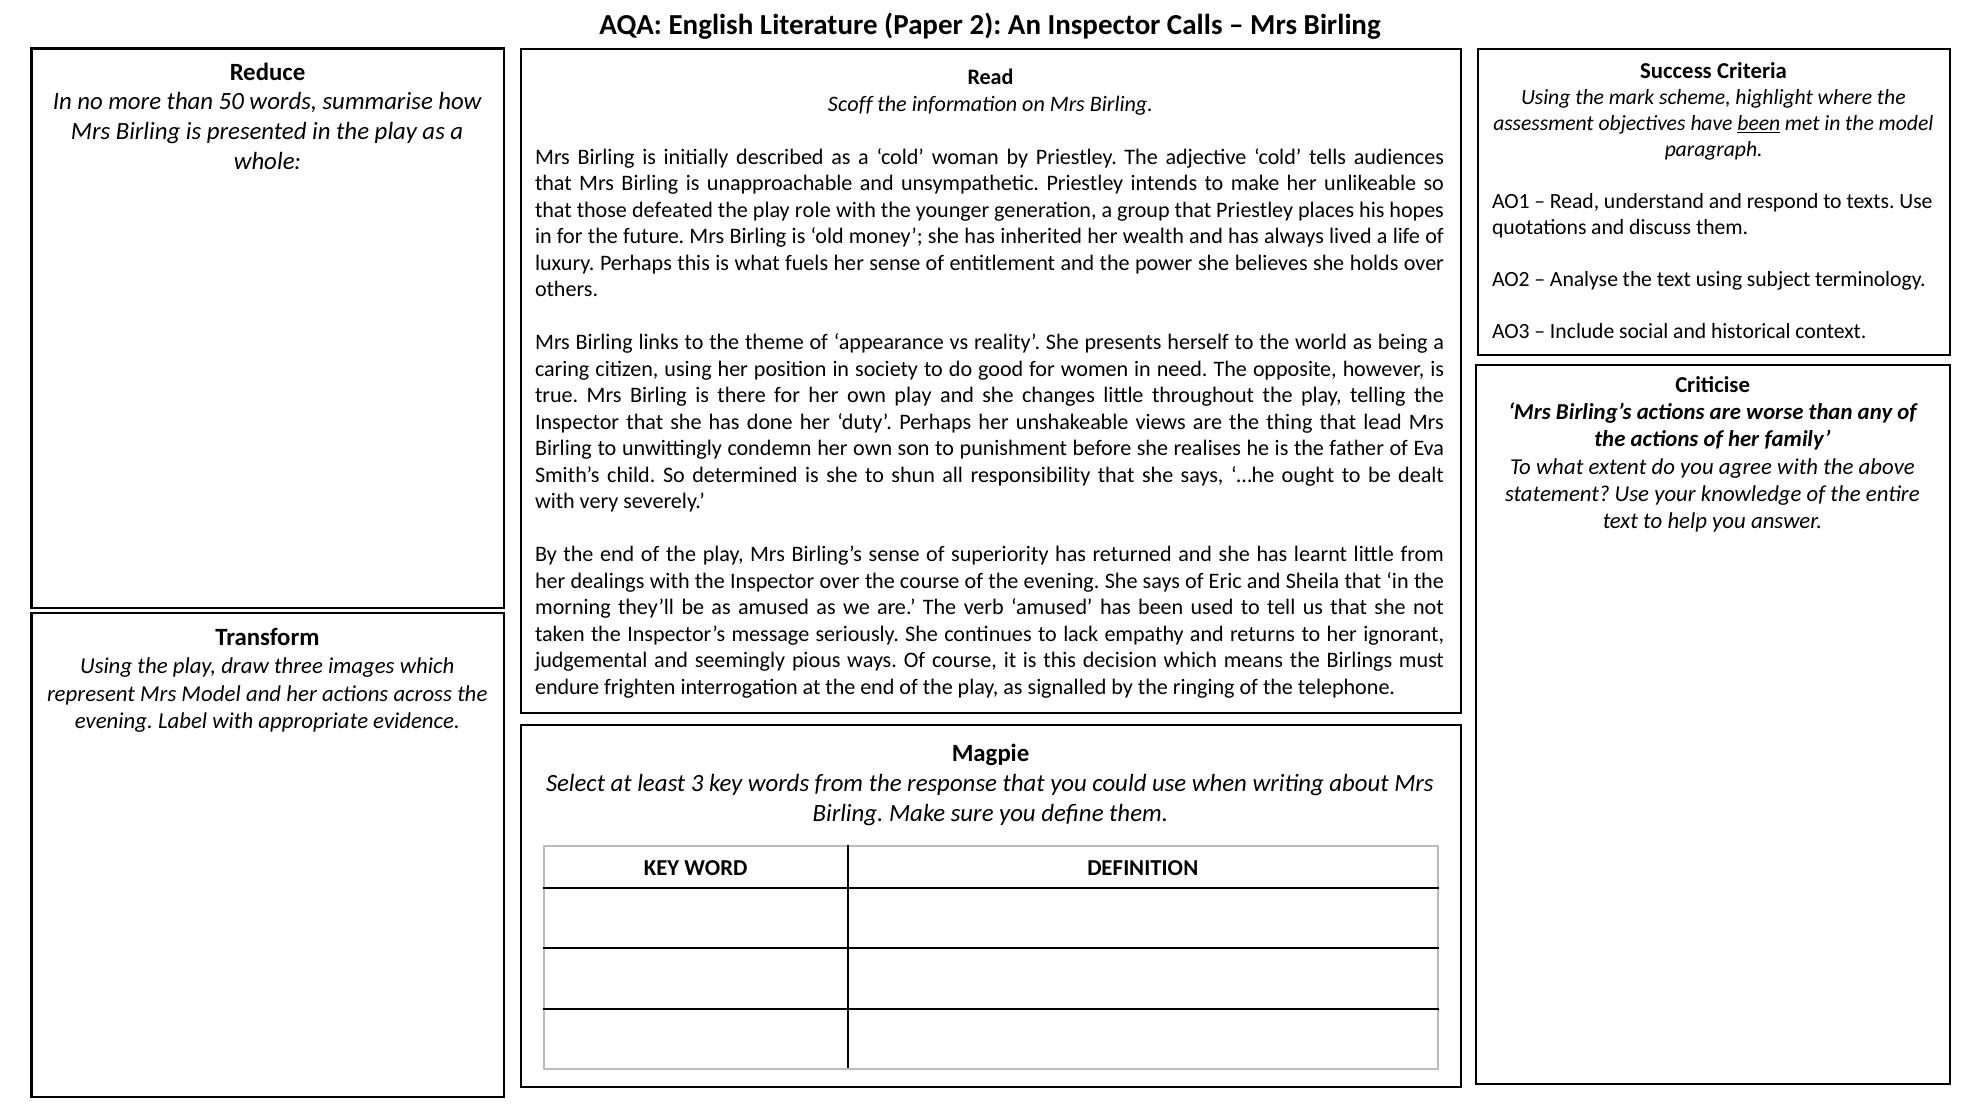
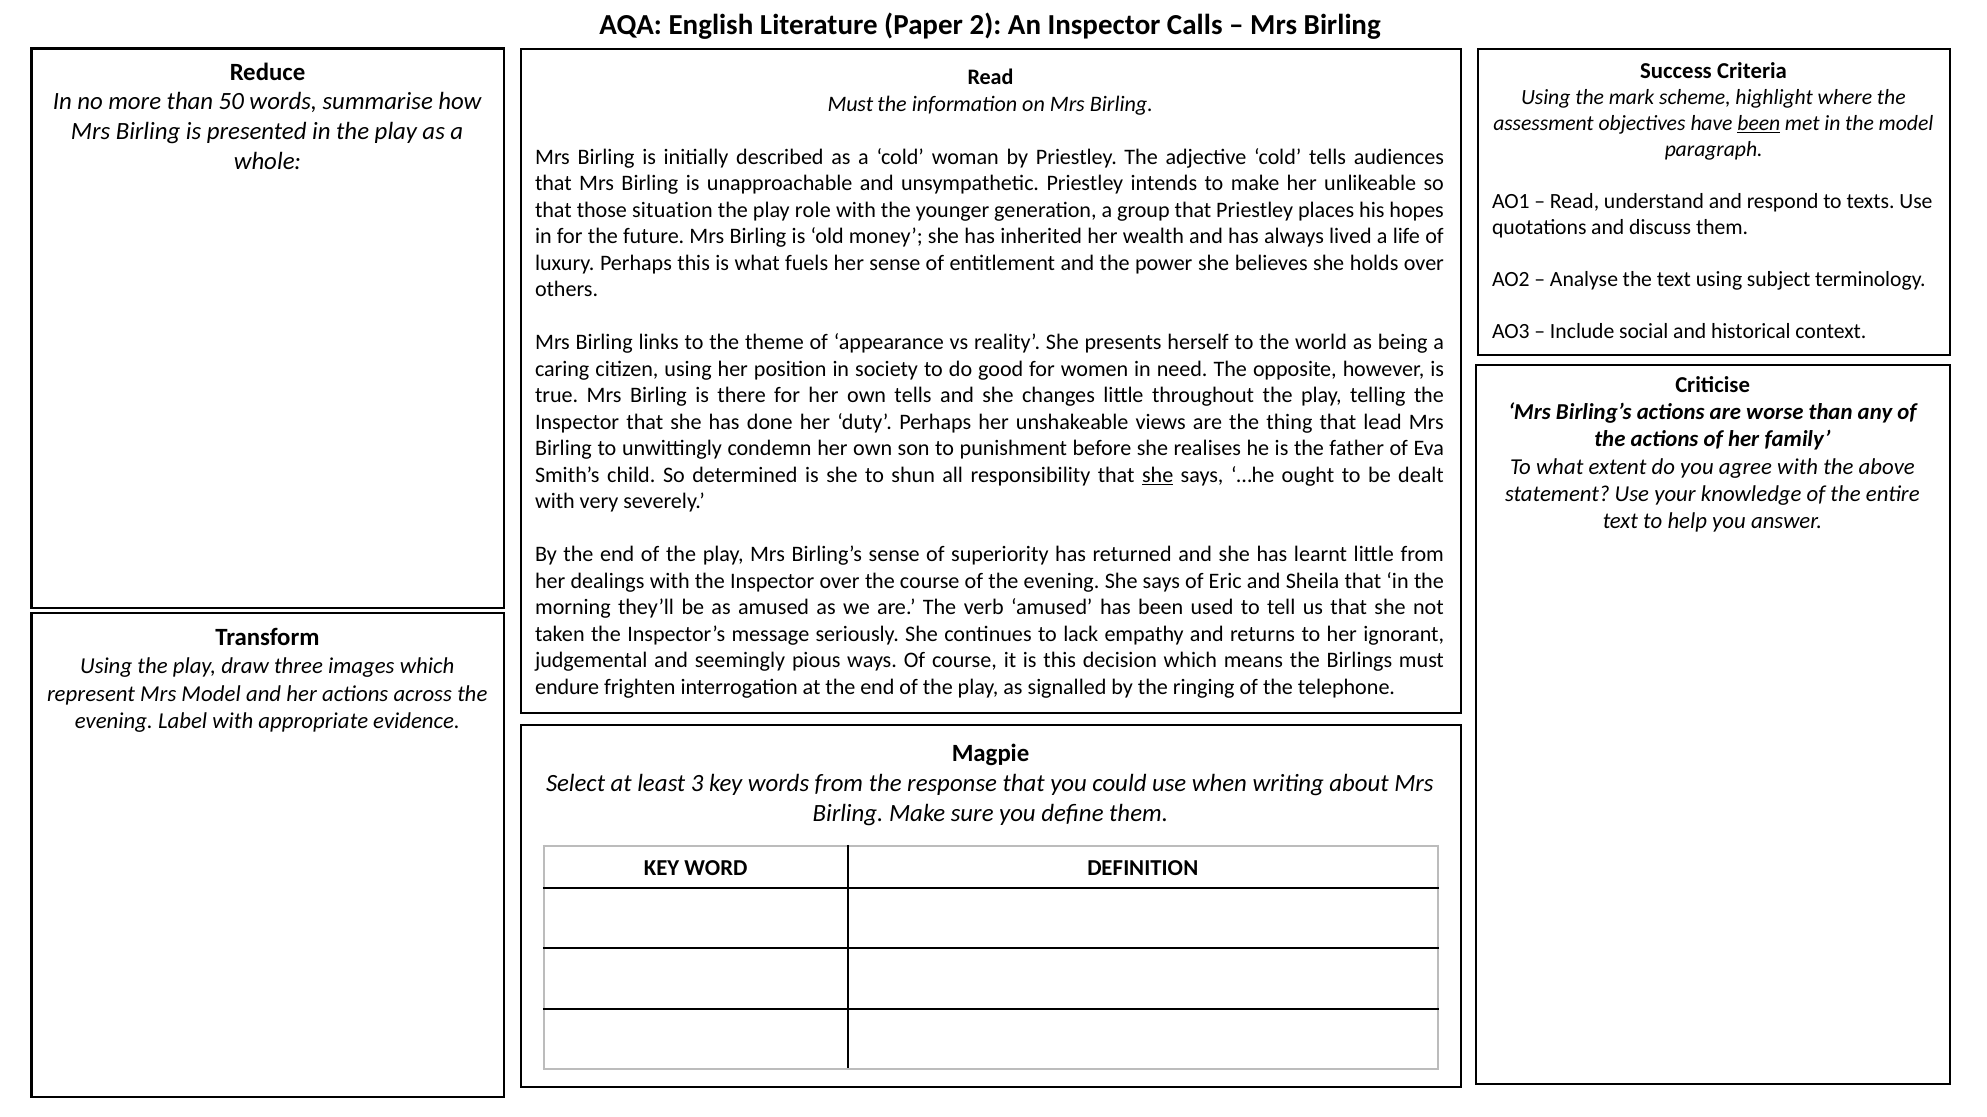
Scoff: Scoff -> Must (850, 104)
defeated: defeated -> situation (672, 210)
own play: play -> tells (913, 396)
she underline: none -> present (1158, 475)
